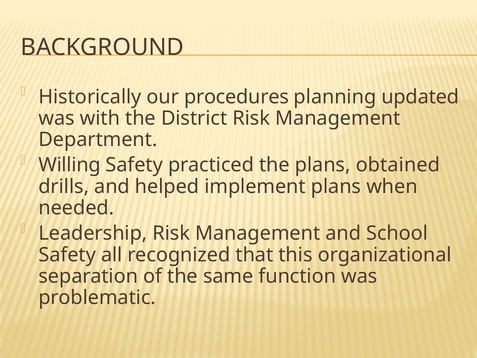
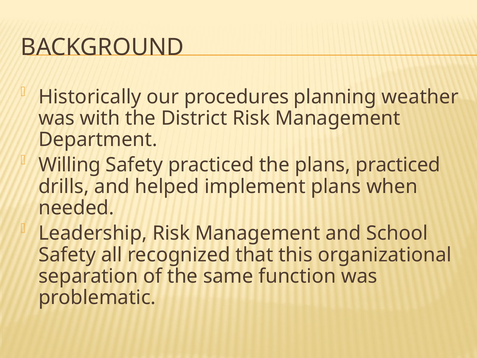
updated: updated -> weather (420, 97)
plans obtained: obtained -> practiced (398, 165)
